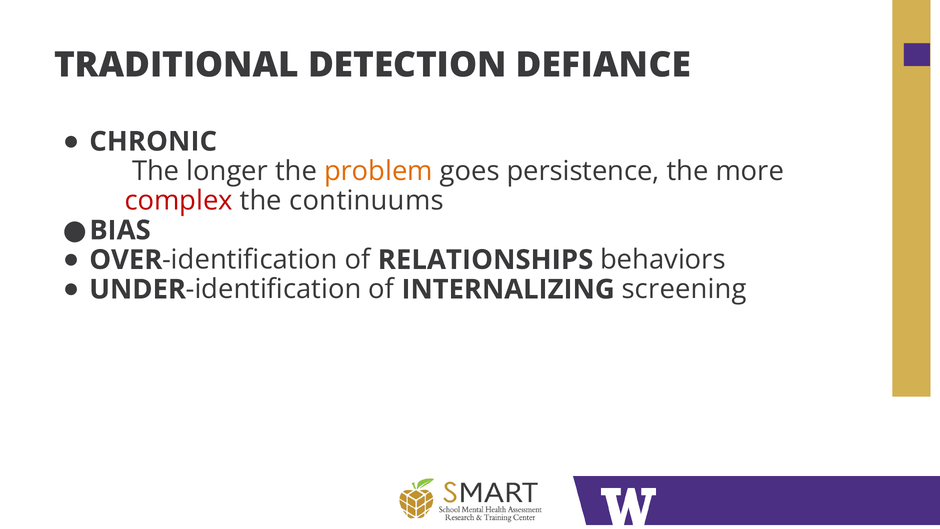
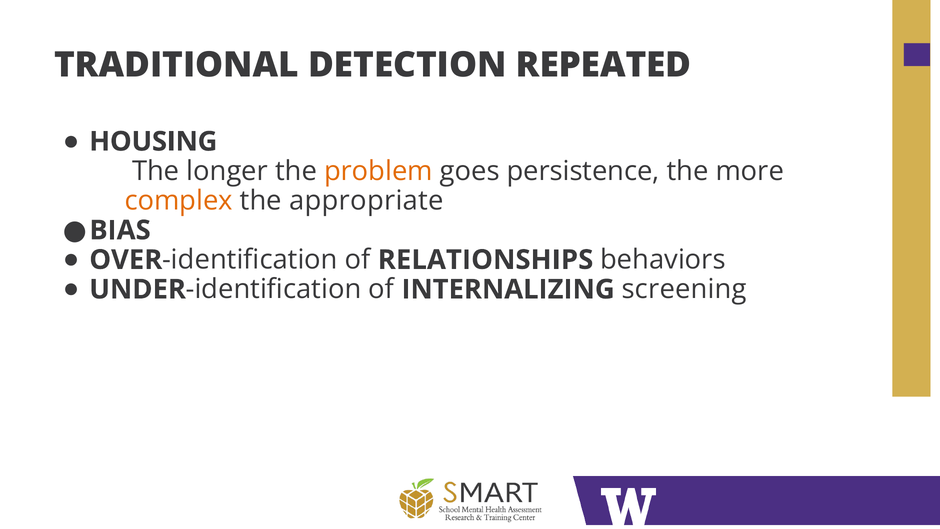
DEFIANCE: DEFIANCE -> REPEATED (604, 65)
CHRONIC: CHRONIC -> HOUSING (153, 141)
complex colour: red -> orange (179, 201)
continuums: continuums -> appropriate (367, 201)
